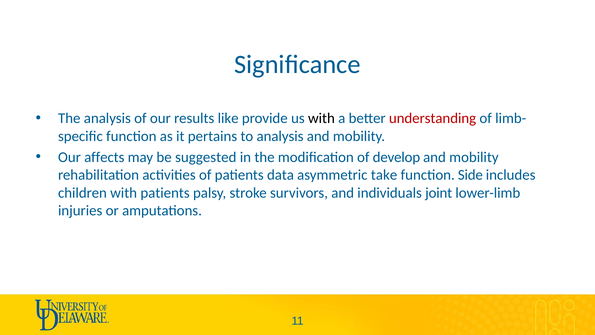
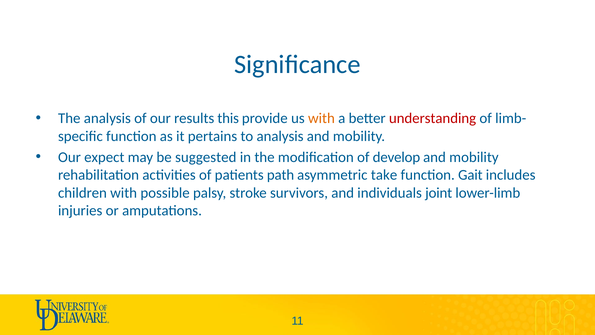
like: like -> this (228, 118)
with colour: black -> orange (321, 118)
affects: affects -> expect (104, 157)
data: data -> path (281, 175)
Side: Side -> Gait (470, 175)
with patients: patients -> possible (165, 193)
